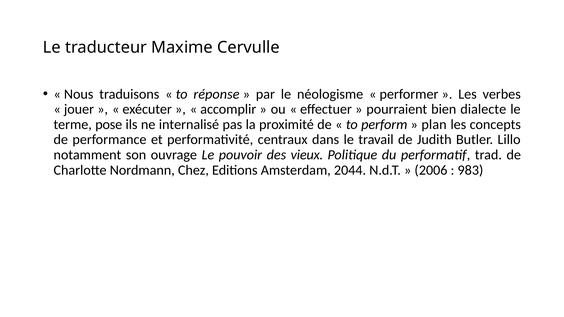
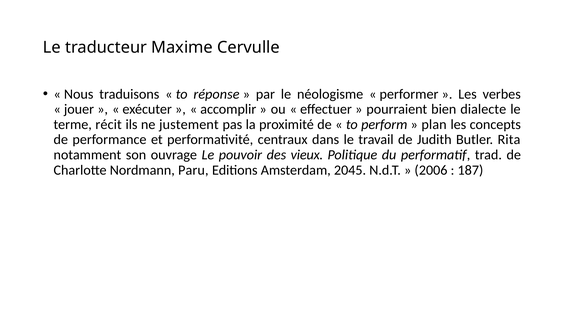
pose: pose -> récit (109, 125)
internalisé: internalisé -> justement (189, 125)
Lillo: Lillo -> Rita (509, 140)
Chez: Chez -> Paru (193, 170)
2044: 2044 -> 2045 (350, 170)
983: 983 -> 187 (470, 170)
